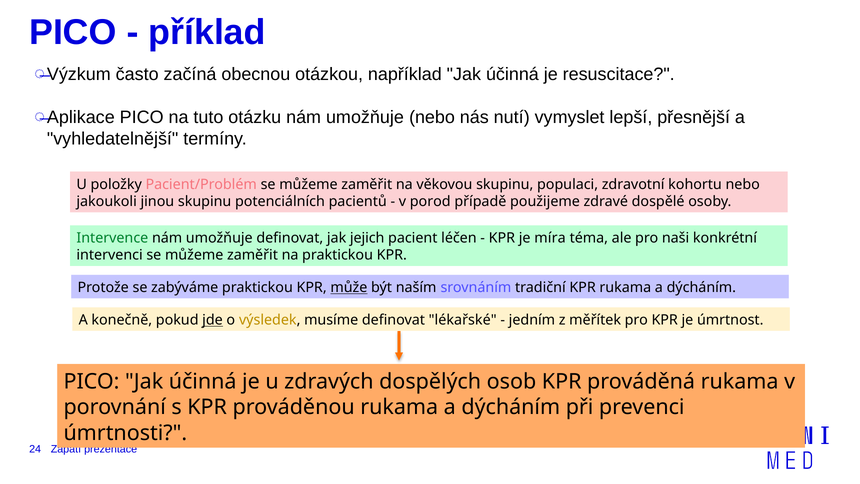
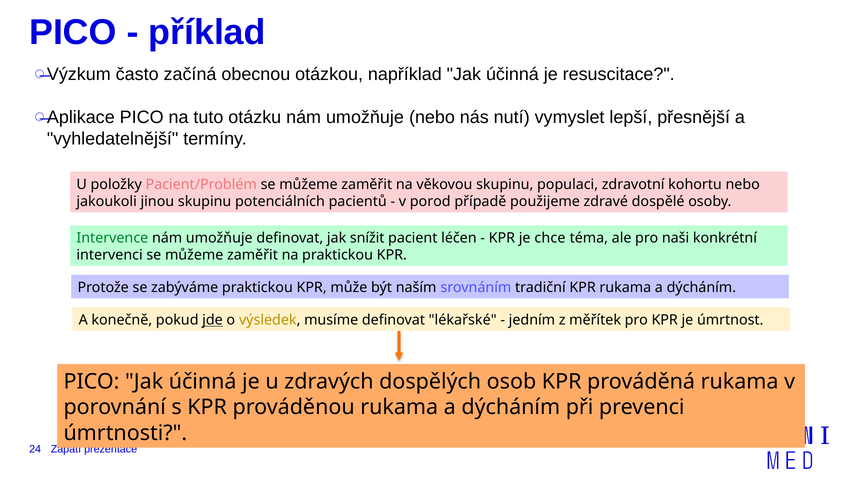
jejich: jejich -> snížit (367, 238)
míra: míra -> chce (550, 238)
může underline: present -> none (349, 287)
